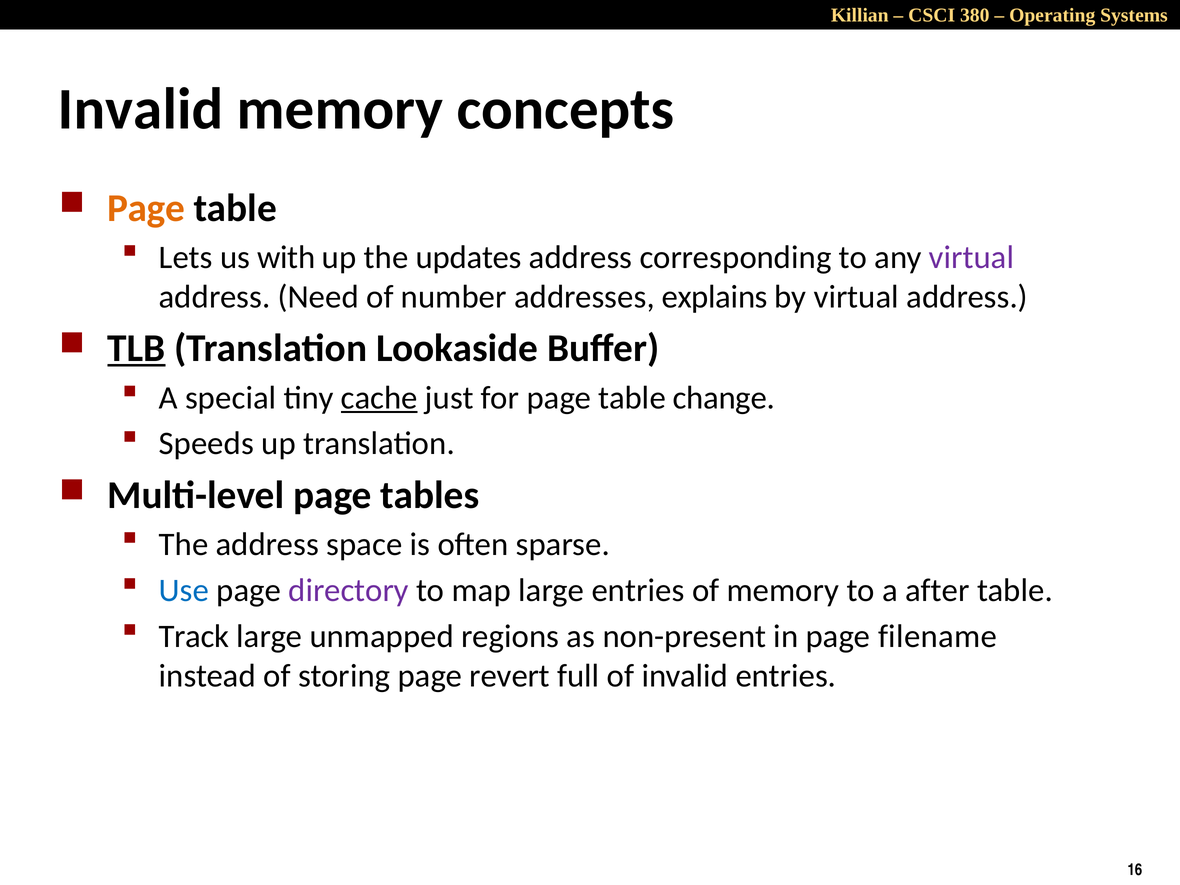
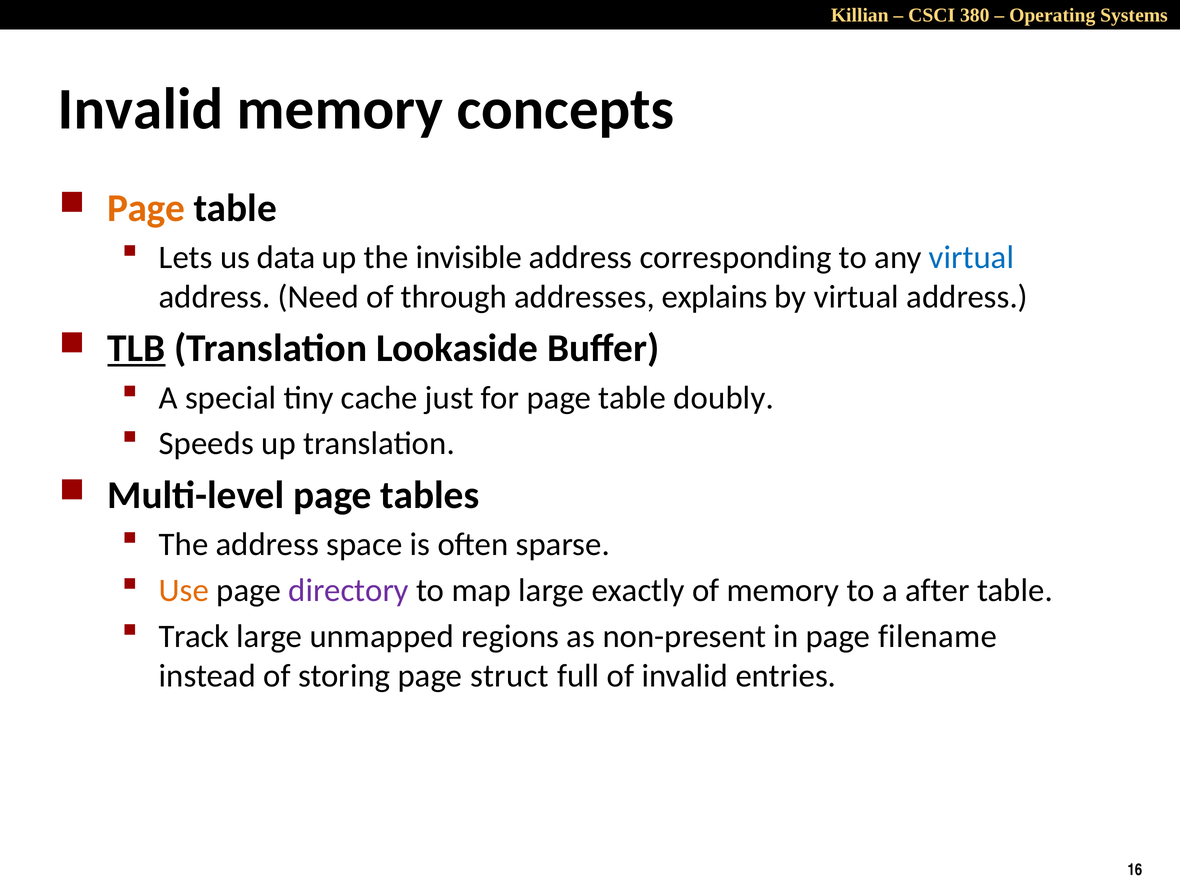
with: with -> data (286, 257)
updates: updates -> invisible (469, 257)
virtual colour: purple -> blue (972, 257)
number: number -> through (454, 297)
cache underline: present -> none (379, 398)
change: change -> doubly (724, 398)
Use colour: blue -> orange (184, 590)
large entries: entries -> exactly (638, 590)
revert: revert -> struct (509, 676)
